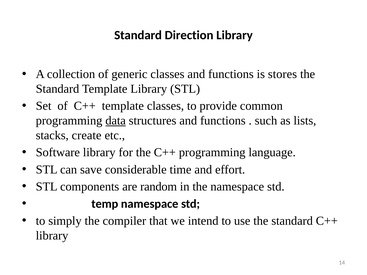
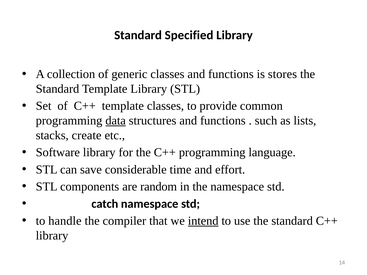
Direction: Direction -> Specified (189, 35)
temp: temp -> catch (105, 204)
simply: simply -> handle (65, 221)
intend underline: none -> present (203, 221)
